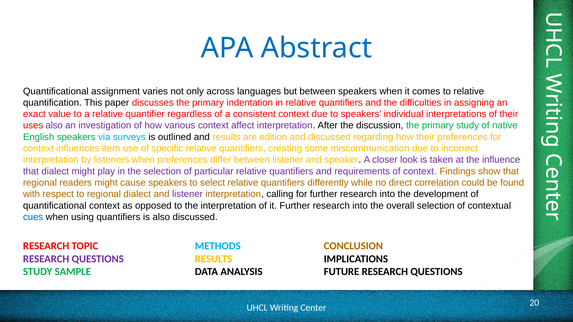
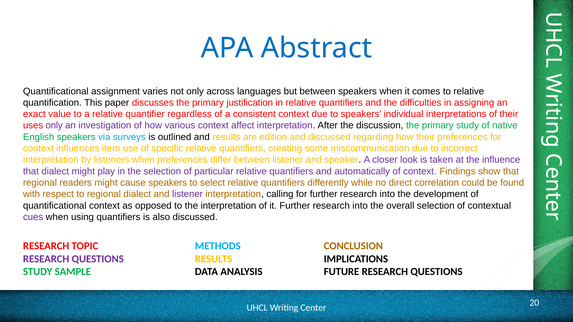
indentation: indentation -> justification (250, 103)
uses also: also -> only (54, 126)
requirements: requirements -> automatically (362, 171)
cues colour: blue -> purple (33, 217)
